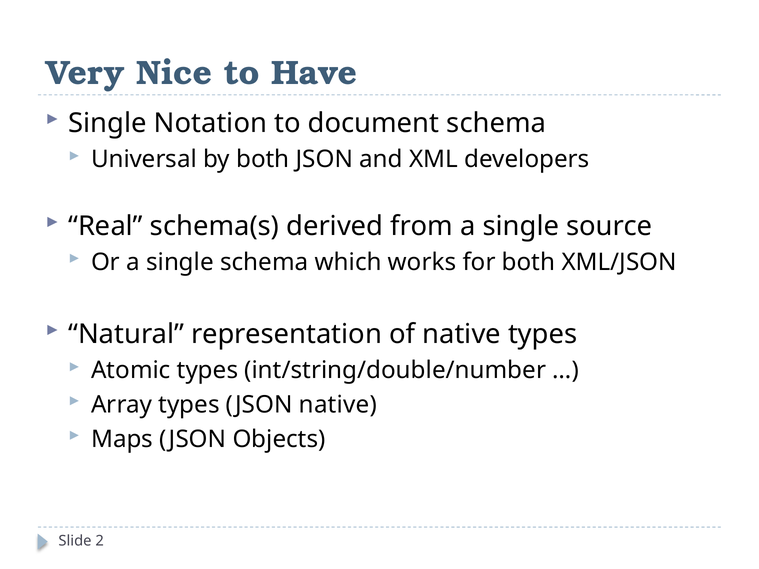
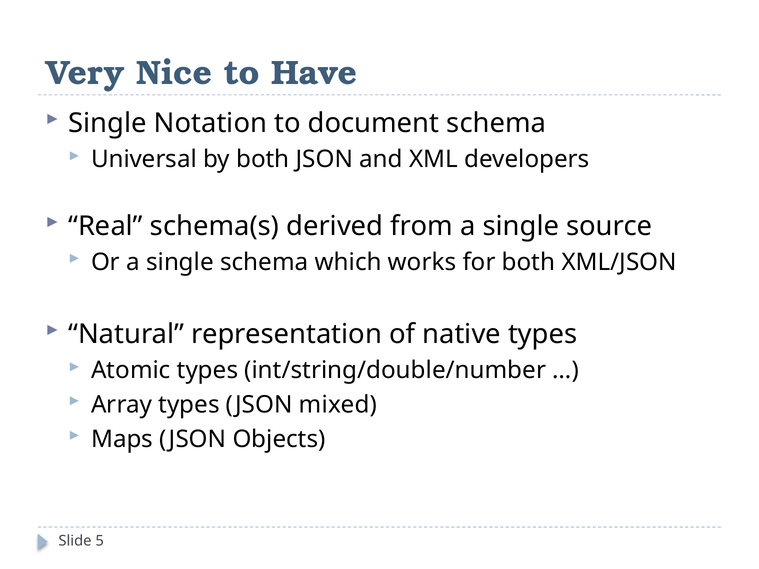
JSON native: native -> mixed (338, 405)
2: 2 -> 5 (100, 541)
